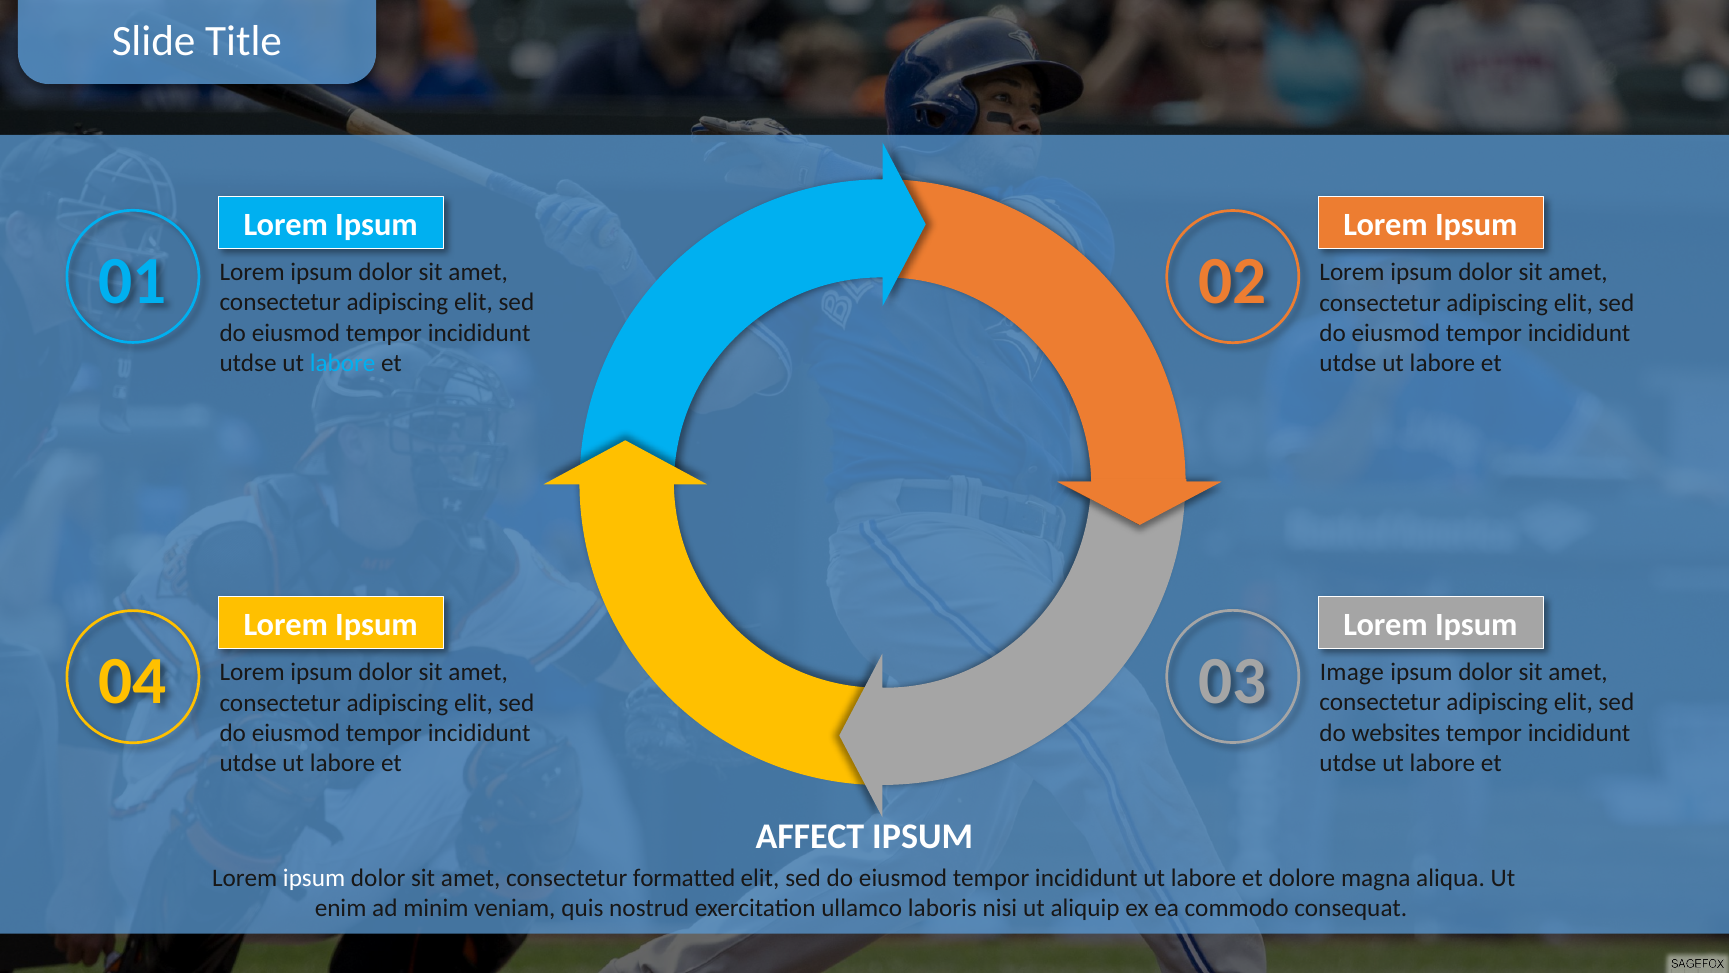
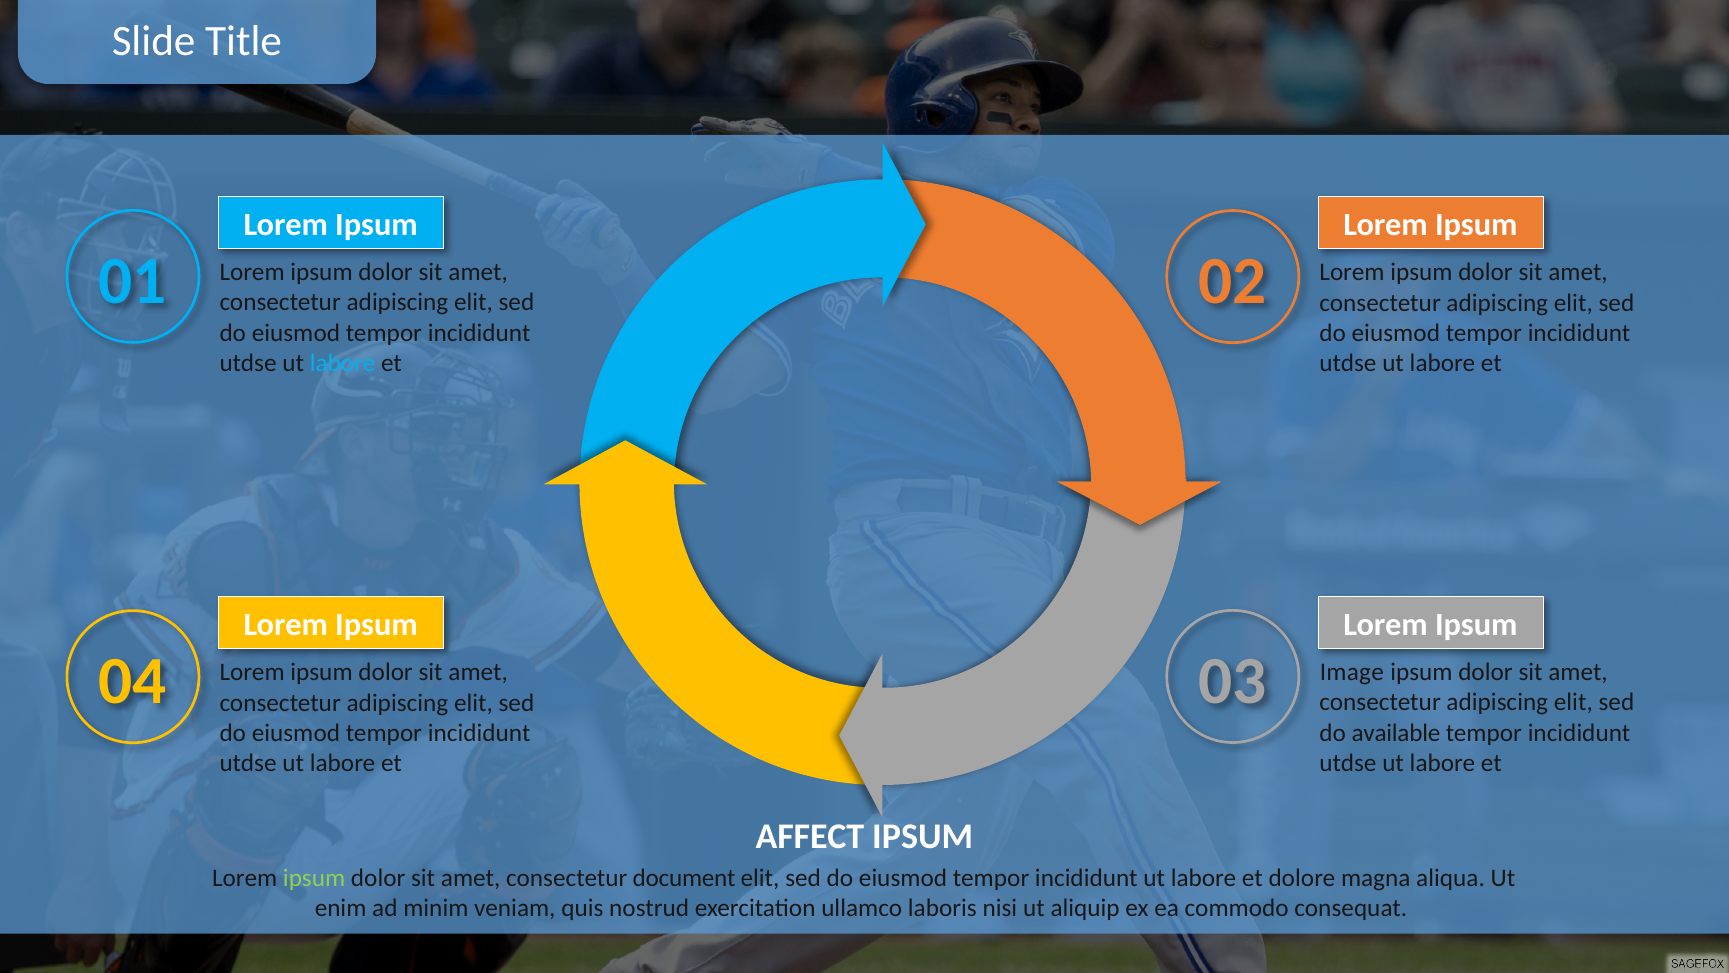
websites: websites -> available (1396, 733)
ipsum colour: white -> light green (314, 878)
formatted: formatted -> document (684, 878)
